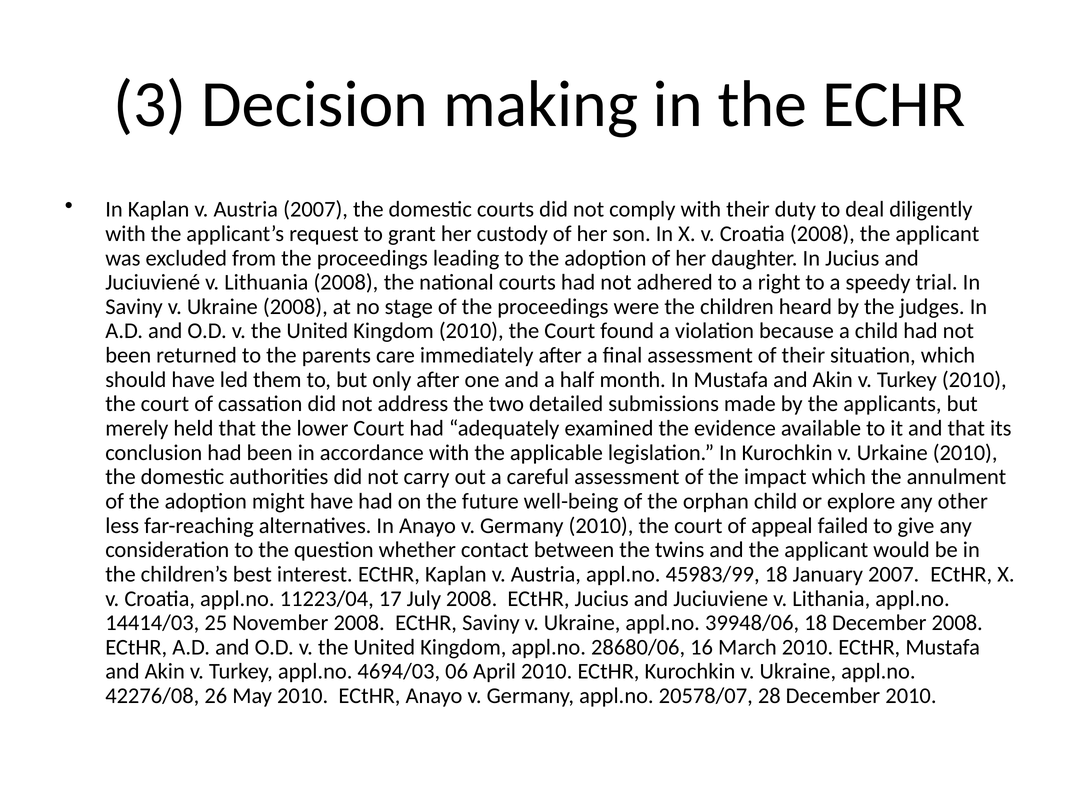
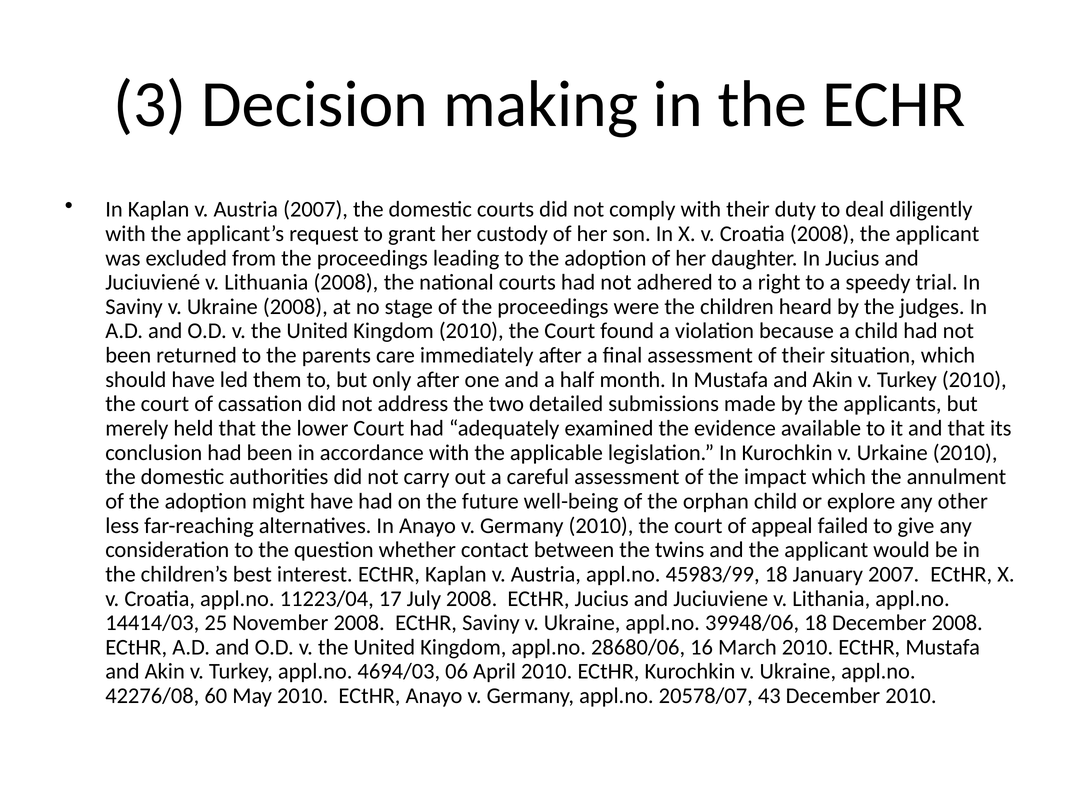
26: 26 -> 60 (216, 696)
28: 28 -> 43 (769, 696)
